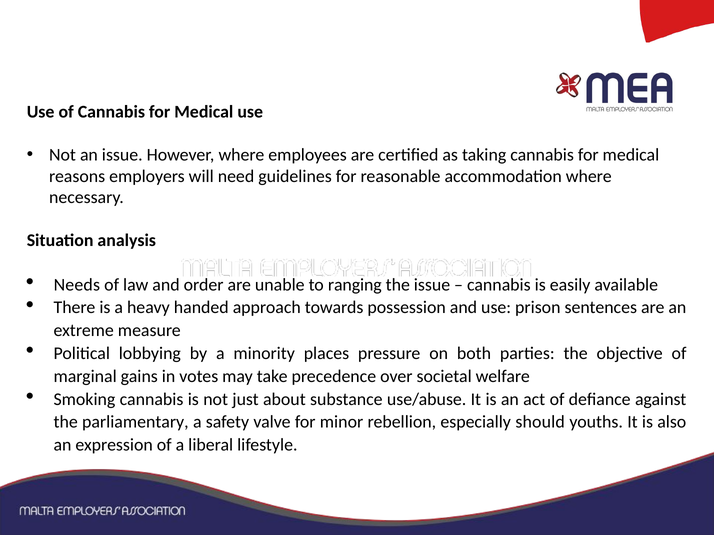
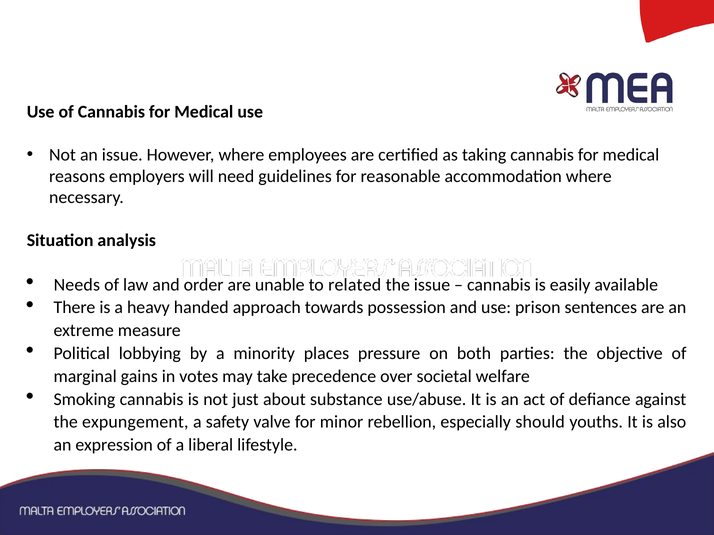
ranging: ranging -> related (355, 285)
parliamentary: parliamentary -> expungement (135, 422)
